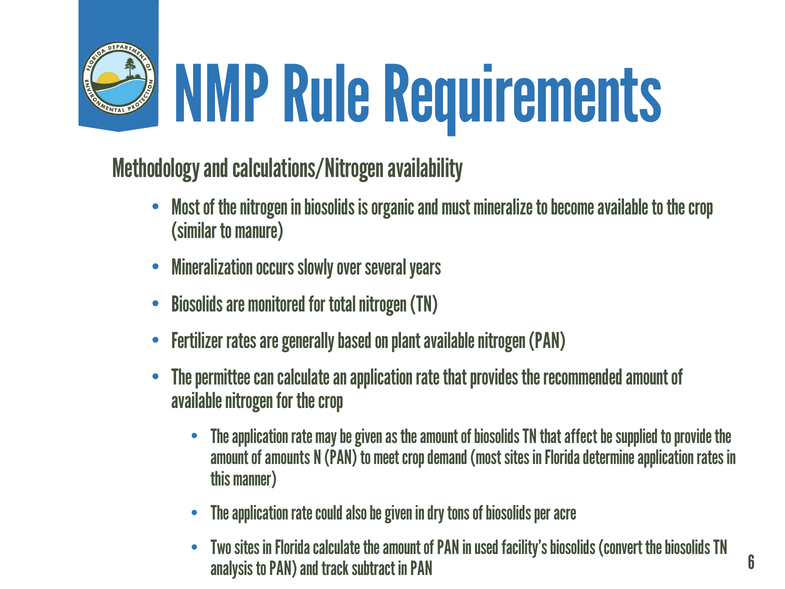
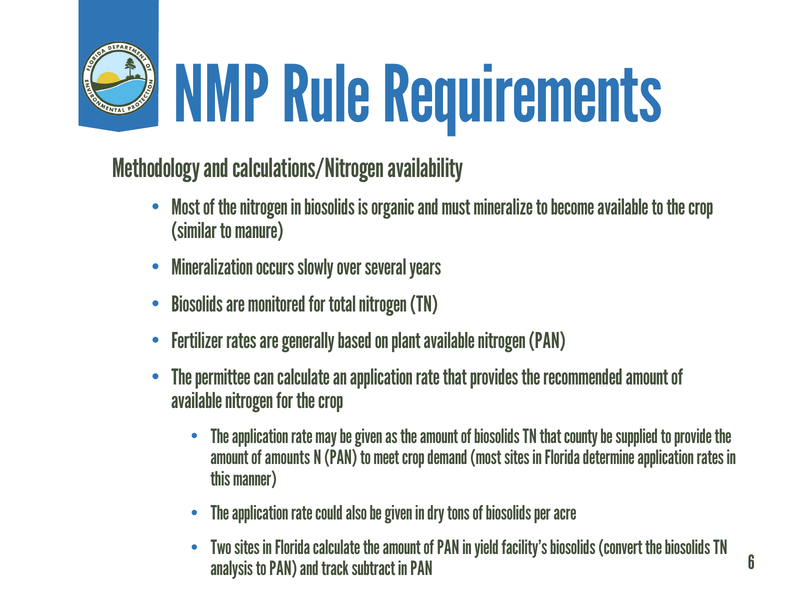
affect: affect -> county (581, 437)
used: used -> yield (487, 548)
